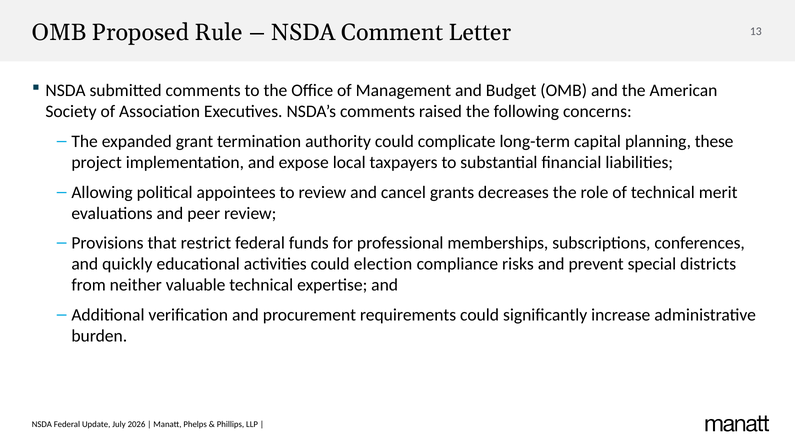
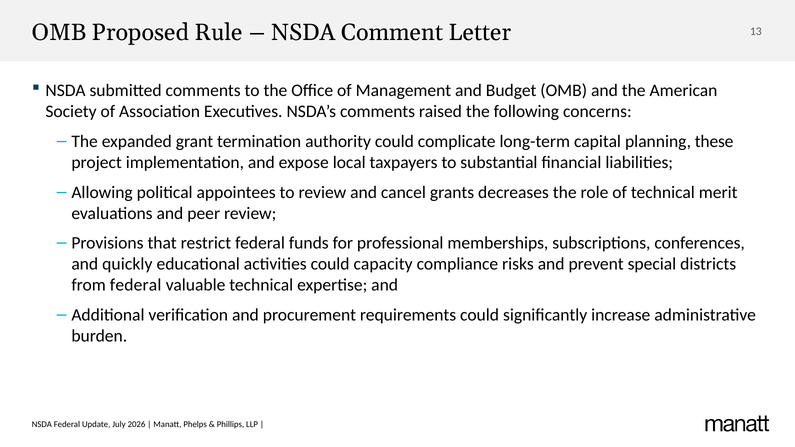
election: election -> capacity (383, 264)
from neither: neither -> federal (136, 285)
